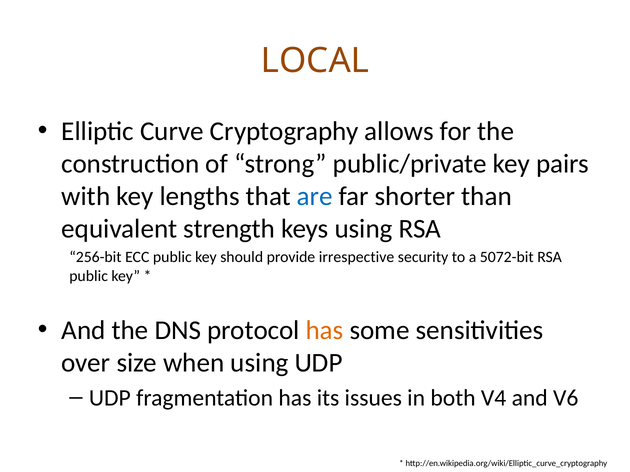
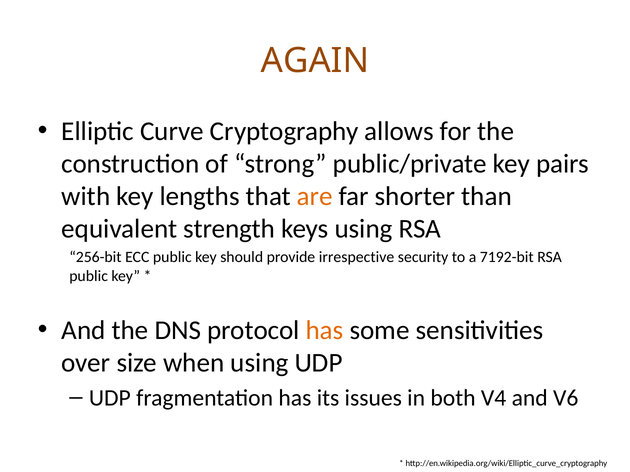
LOCAL: LOCAL -> AGAIN (315, 61)
are colour: blue -> orange (315, 197)
5072-bit: 5072-bit -> 7192-bit (507, 257)
